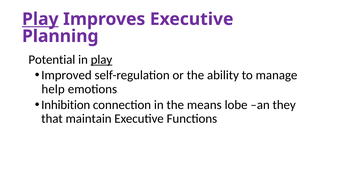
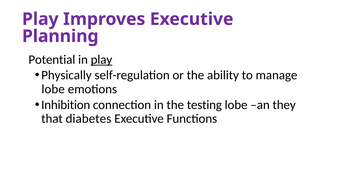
Play underline: present -> none (40, 19)
Improved: Improved -> Physically (66, 75)
help: help -> lobe (53, 89)
means: means -> testing (204, 105)
maintain: maintain -> diabetes (88, 119)
